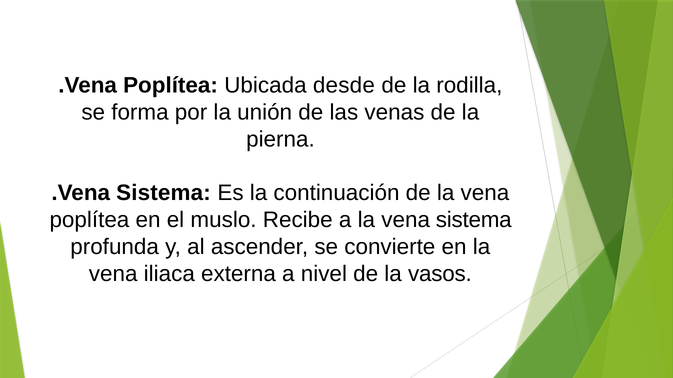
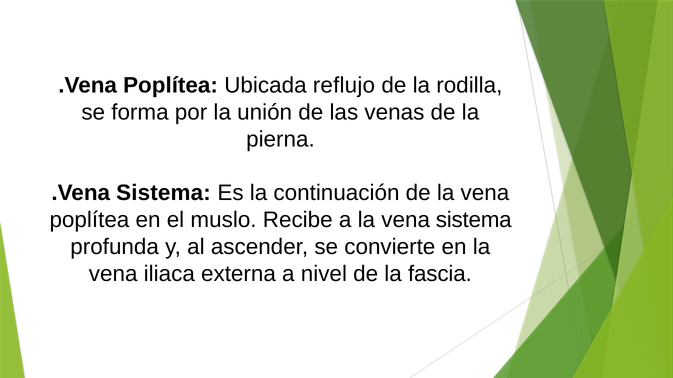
desde: desde -> reflujo (344, 86)
vasos: vasos -> fascia (440, 274)
